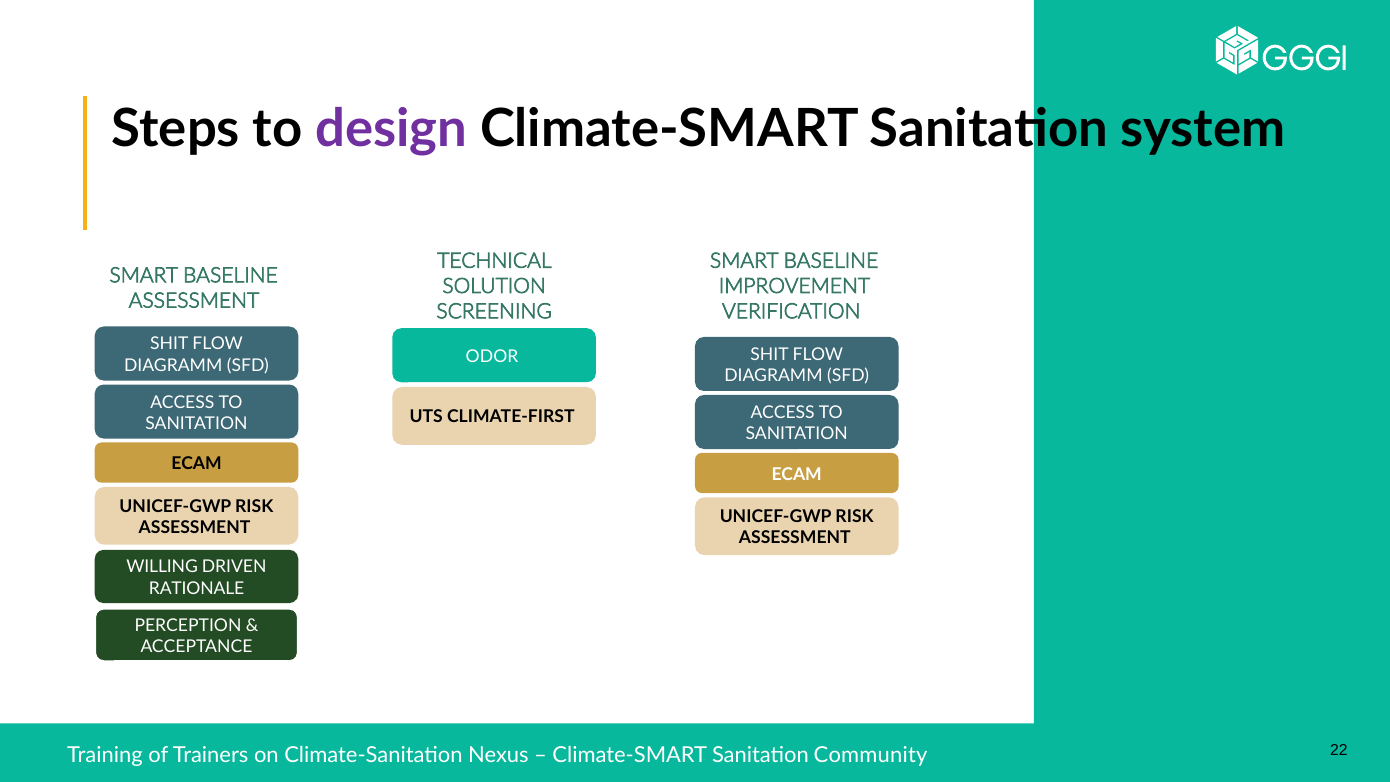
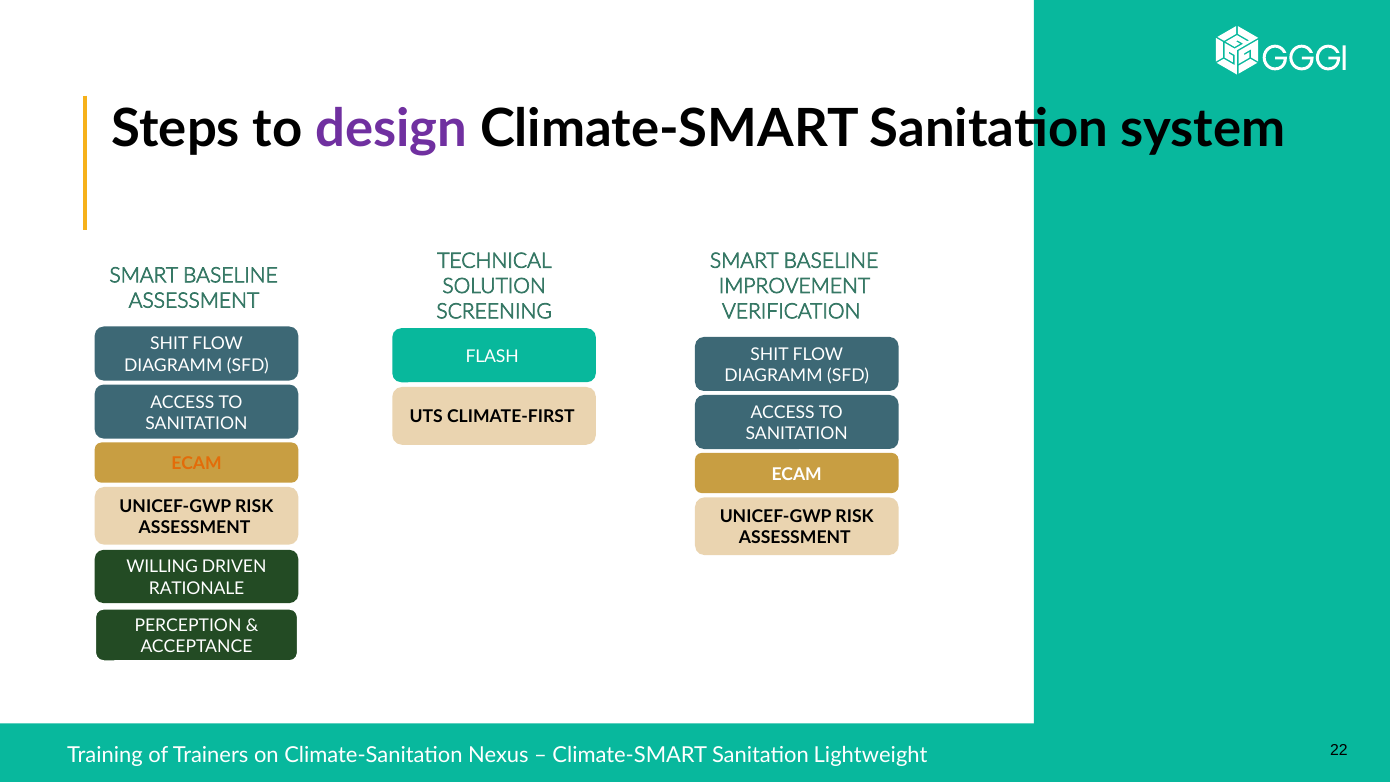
ODOR: ODOR -> FLASH (492, 356)
ECAM colour: black -> orange (196, 464)
Community: Community -> Lightweight (871, 755)
